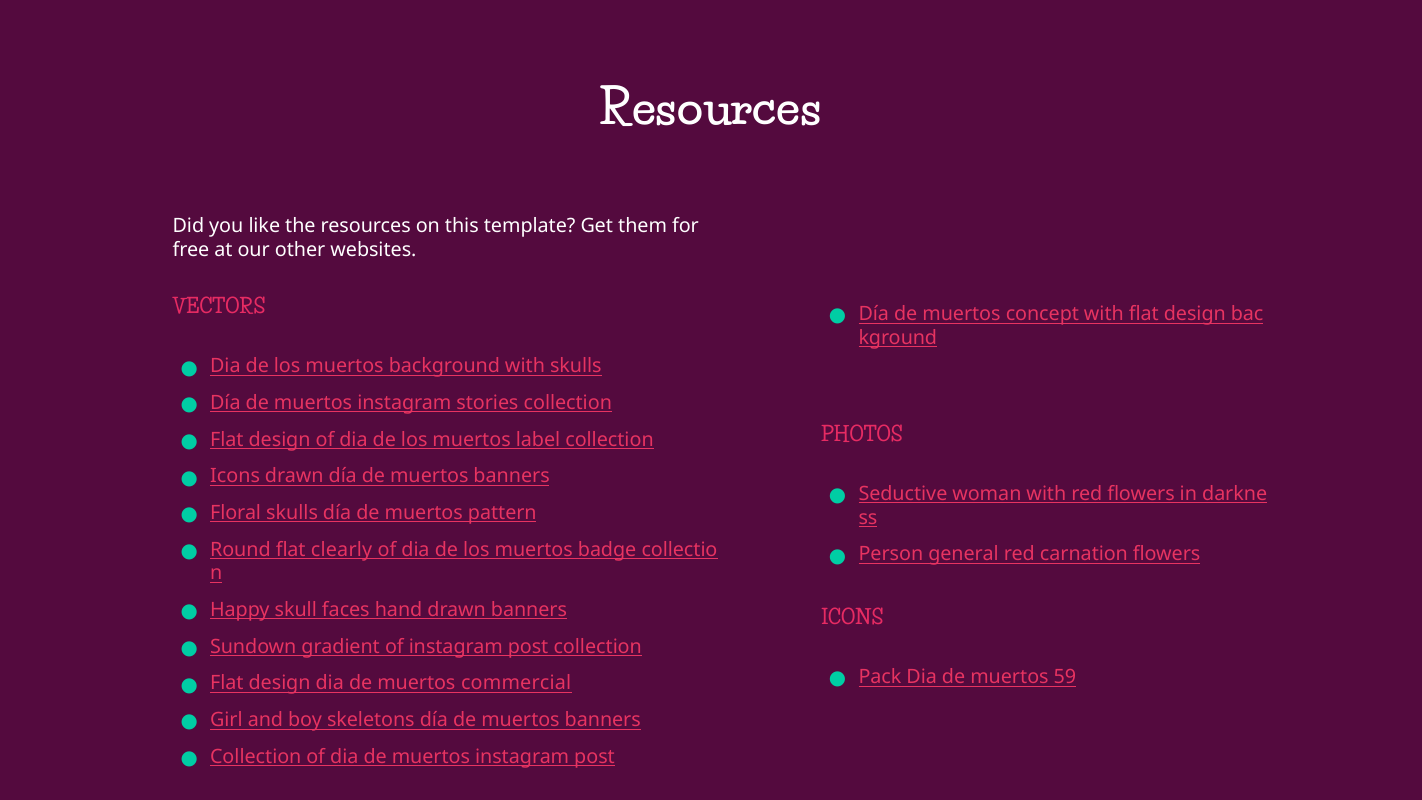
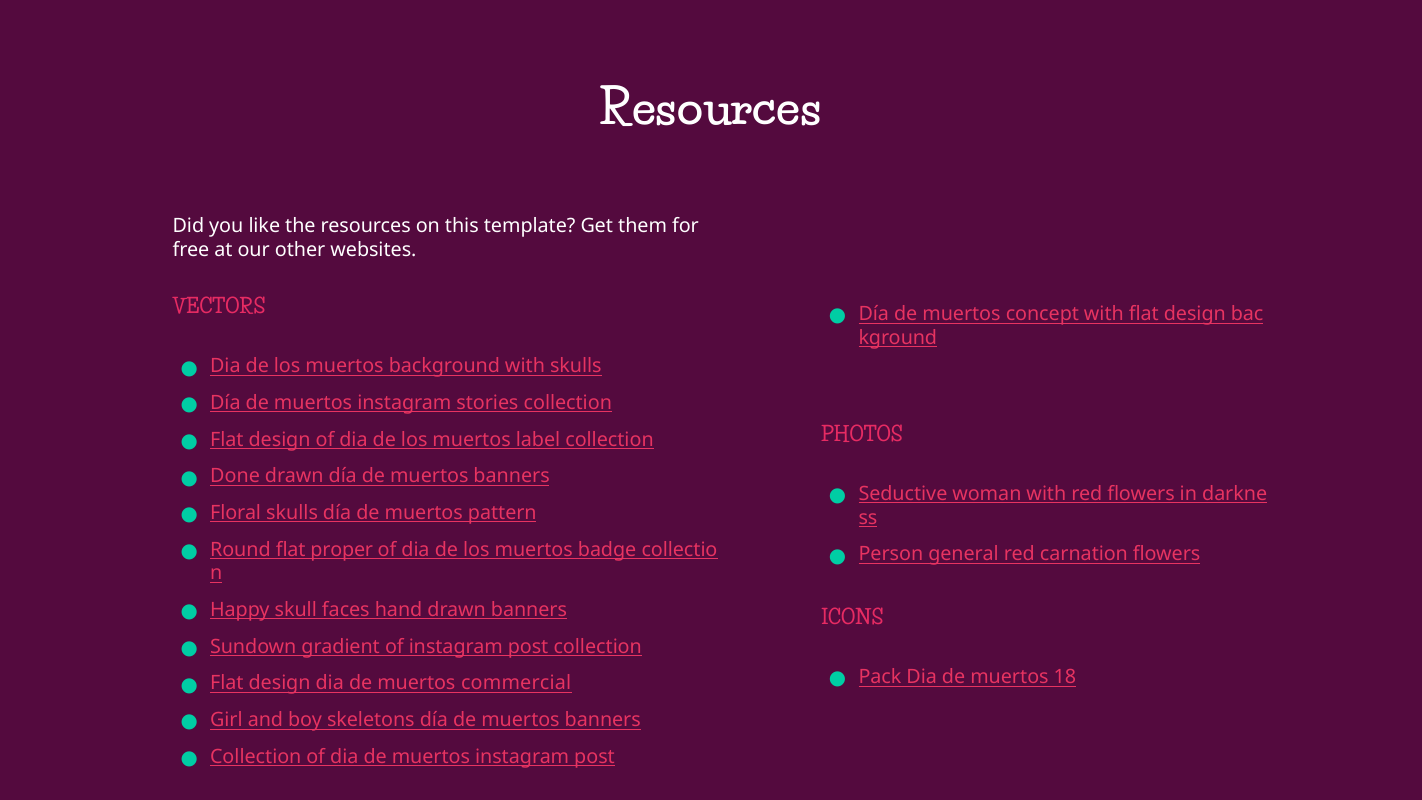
Icons: Icons -> Done (235, 476)
clearly: clearly -> proper (342, 550)
59: 59 -> 18 (1065, 677)
